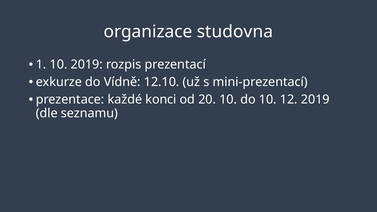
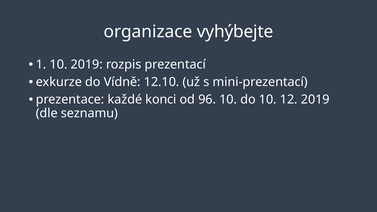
studovna: studovna -> vyhýbejte (235, 32)
20: 20 -> 96 (207, 100)
